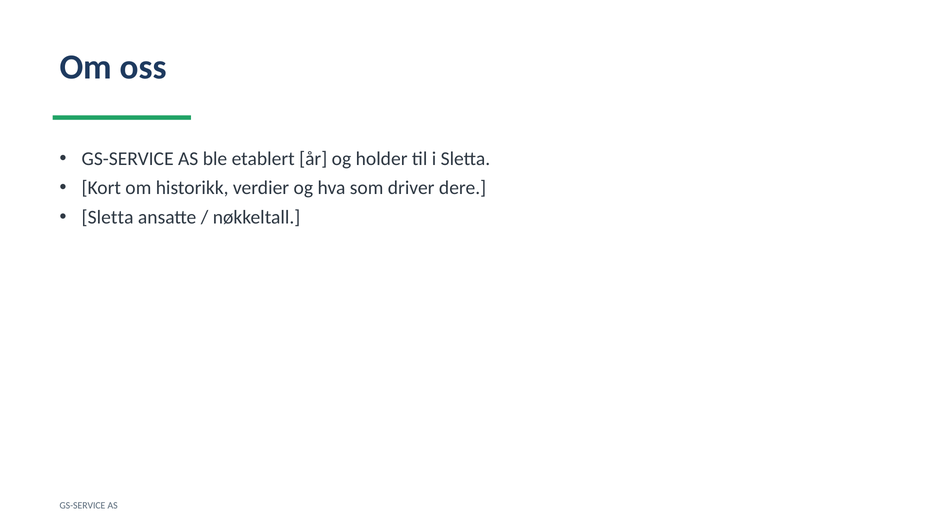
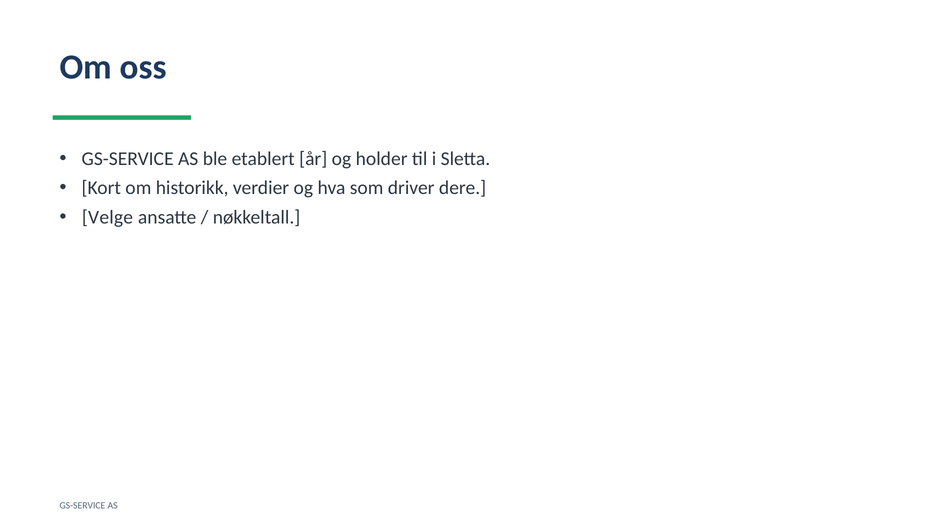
Sletta: Sletta -> Velge (107, 217)
